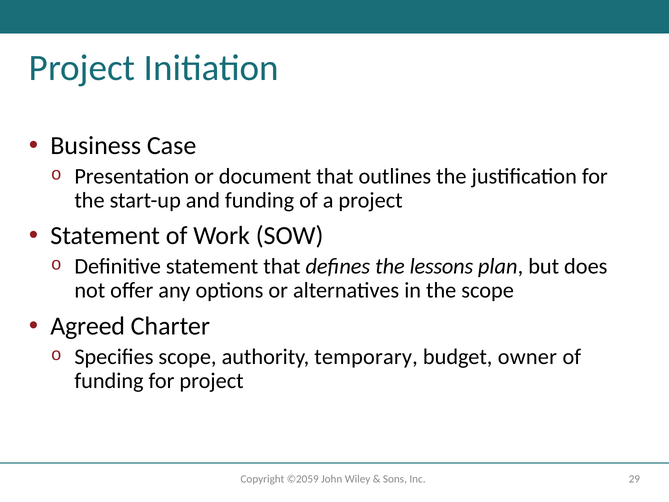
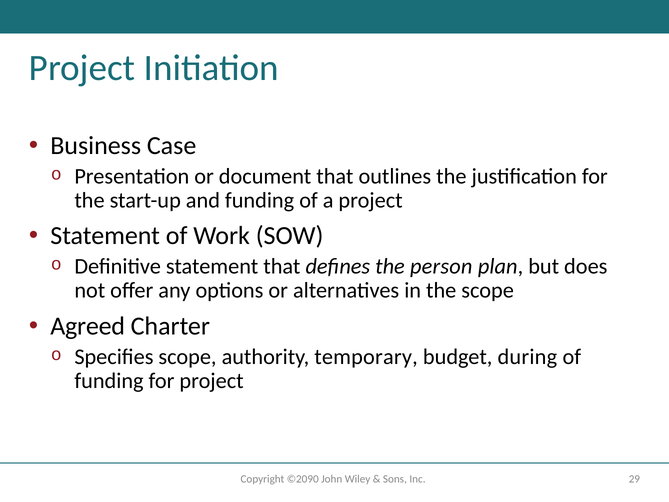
lessons: lessons -> person (441, 266)
owner: owner -> during (527, 357)
©2059: ©2059 -> ©2090 (303, 479)
